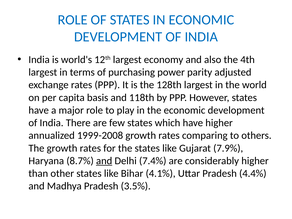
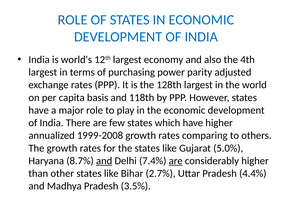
7.9%: 7.9% -> 5.0% (228, 148)
are underline: none -> present (176, 161)
4.1%: 4.1% -> 2.7% (161, 173)
